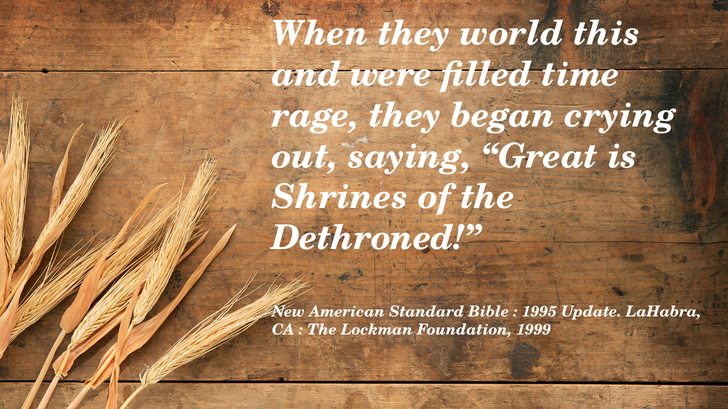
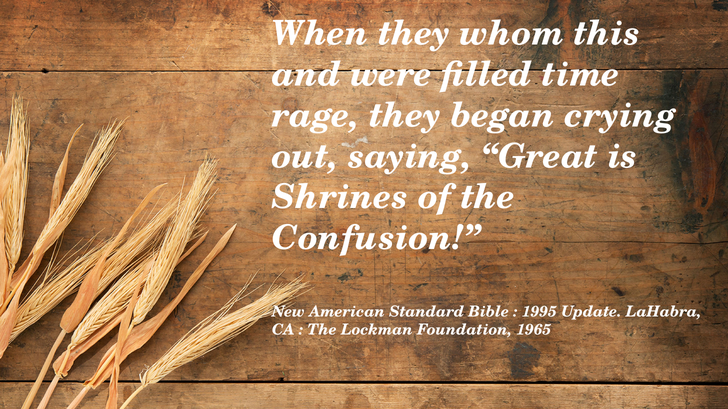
world: world -> whom (512, 34)
Dethroned: Dethroned -> Confusion (376, 238)
1999: 1999 -> 1965 (534, 330)
